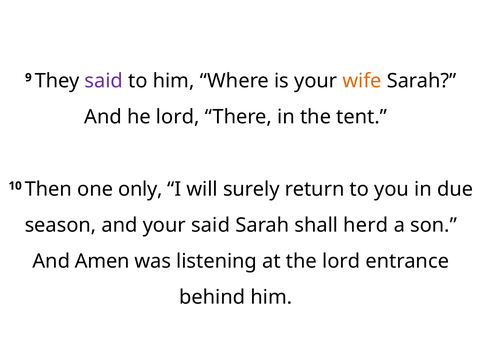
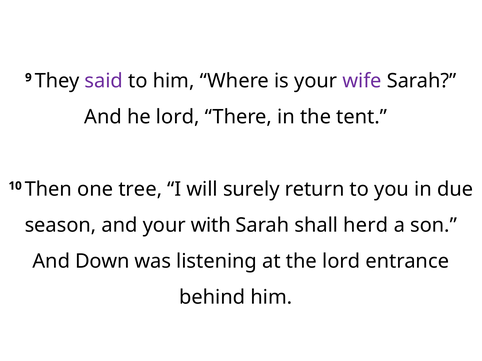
wife colour: orange -> purple (362, 81)
only: only -> tree (140, 189)
your said: said -> with (211, 225)
Amen: Amen -> Down (102, 262)
